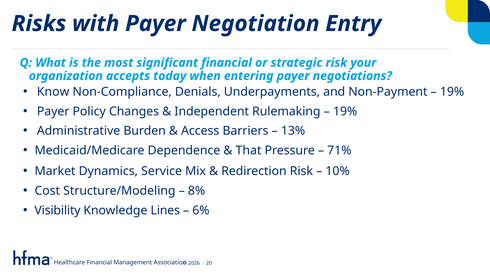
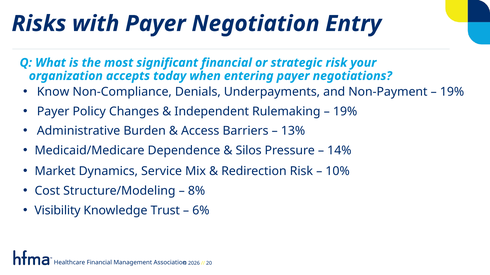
That: That -> Silos (249, 151)
71%: 71% -> 14% (339, 151)
Lines: Lines -> Trust (165, 211)
